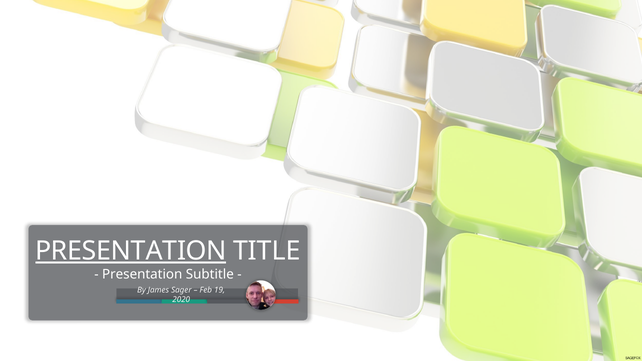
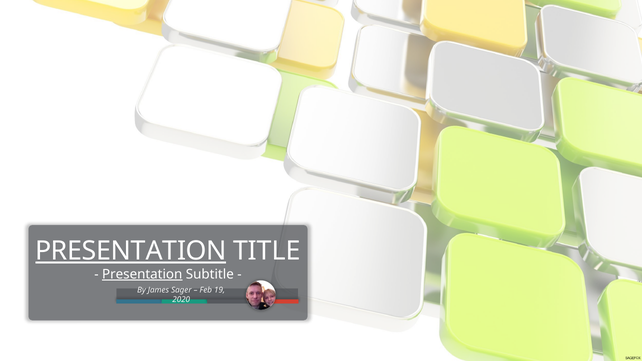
Presentation underline: none -> present (142, 274)
